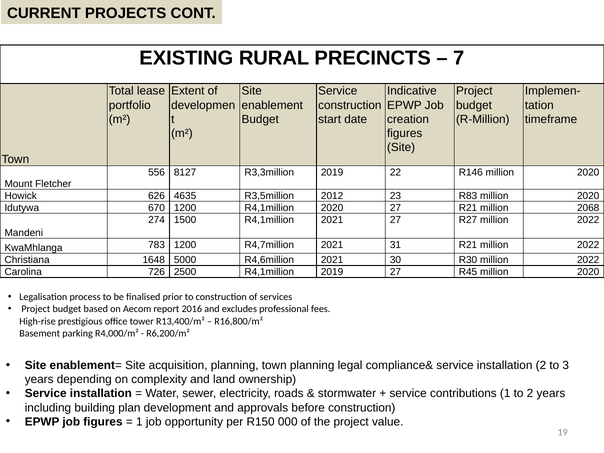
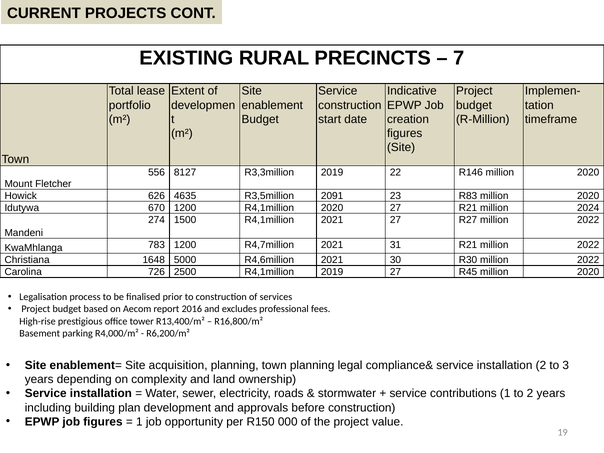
2012: 2012 -> 2091 (332, 196)
2068: 2068 -> 2024 (588, 208)
